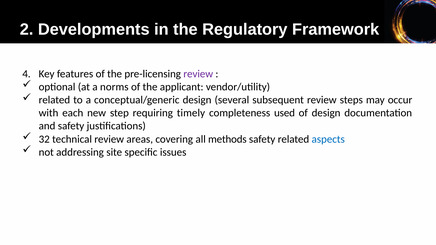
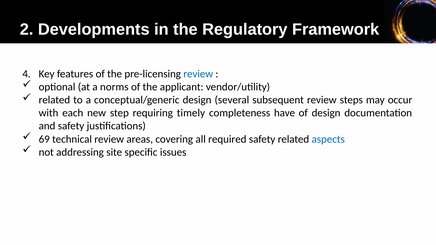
review colour: purple -> blue (198, 74)
used: used -> have (285, 113)
32: 32 -> 69 (44, 139)
methods: methods -> required (227, 139)
